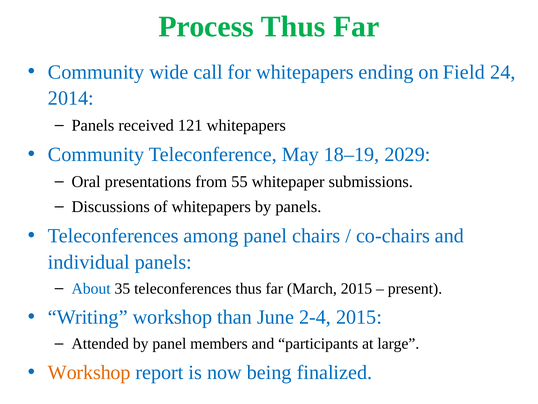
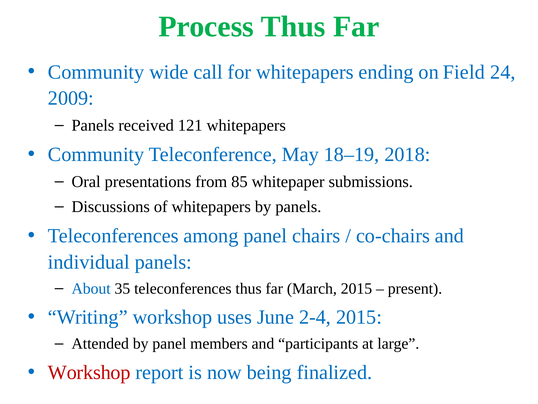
2014: 2014 -> 2009 (71, 98)
2029: 2029 -> 2018 (407, 154)
55: 55 -> 85 (239, 181)
than: than -> uses (235, 317)
Workshop colour: orange -> red (89, 372)
